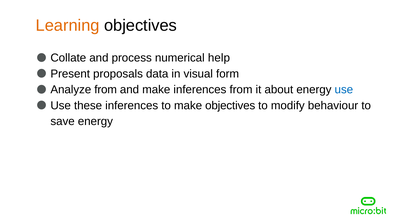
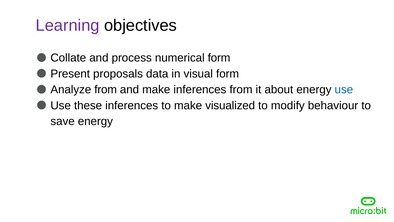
Learning colour: orange -> purple (68, 26)
numerical help: help -> form (219, 58)
make objectives: objectives -> visualized (230, 105)
